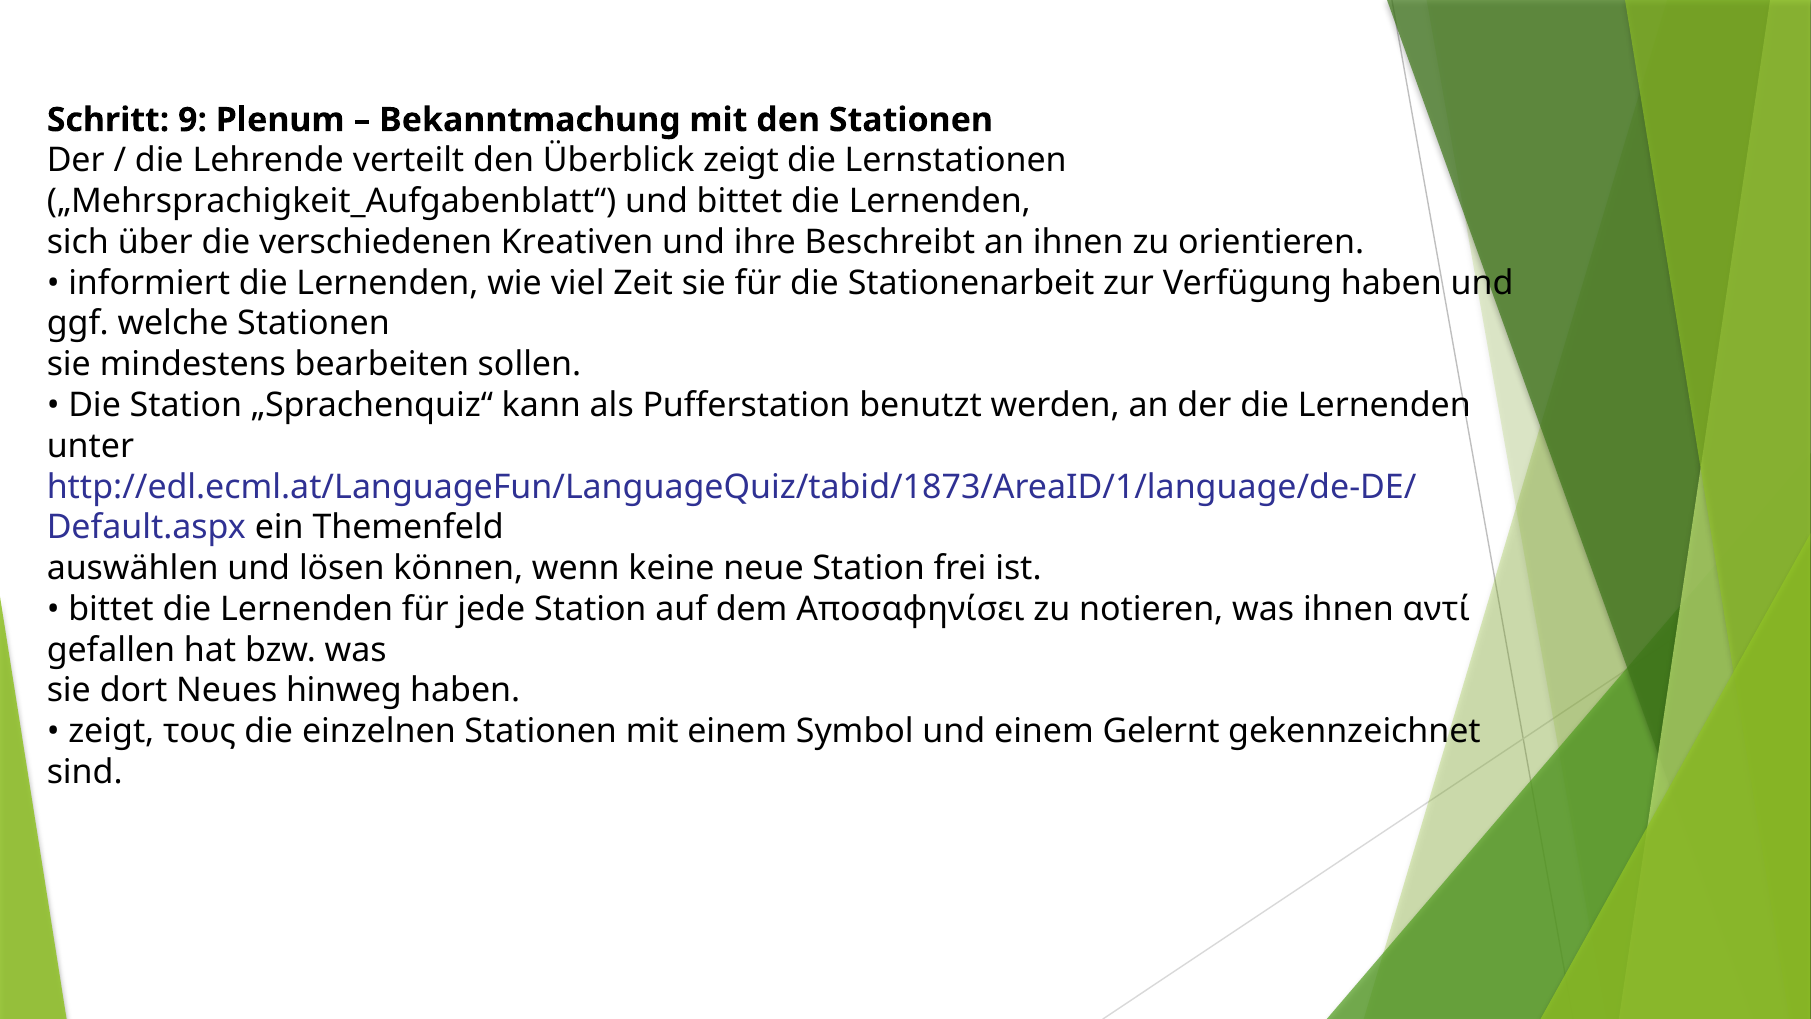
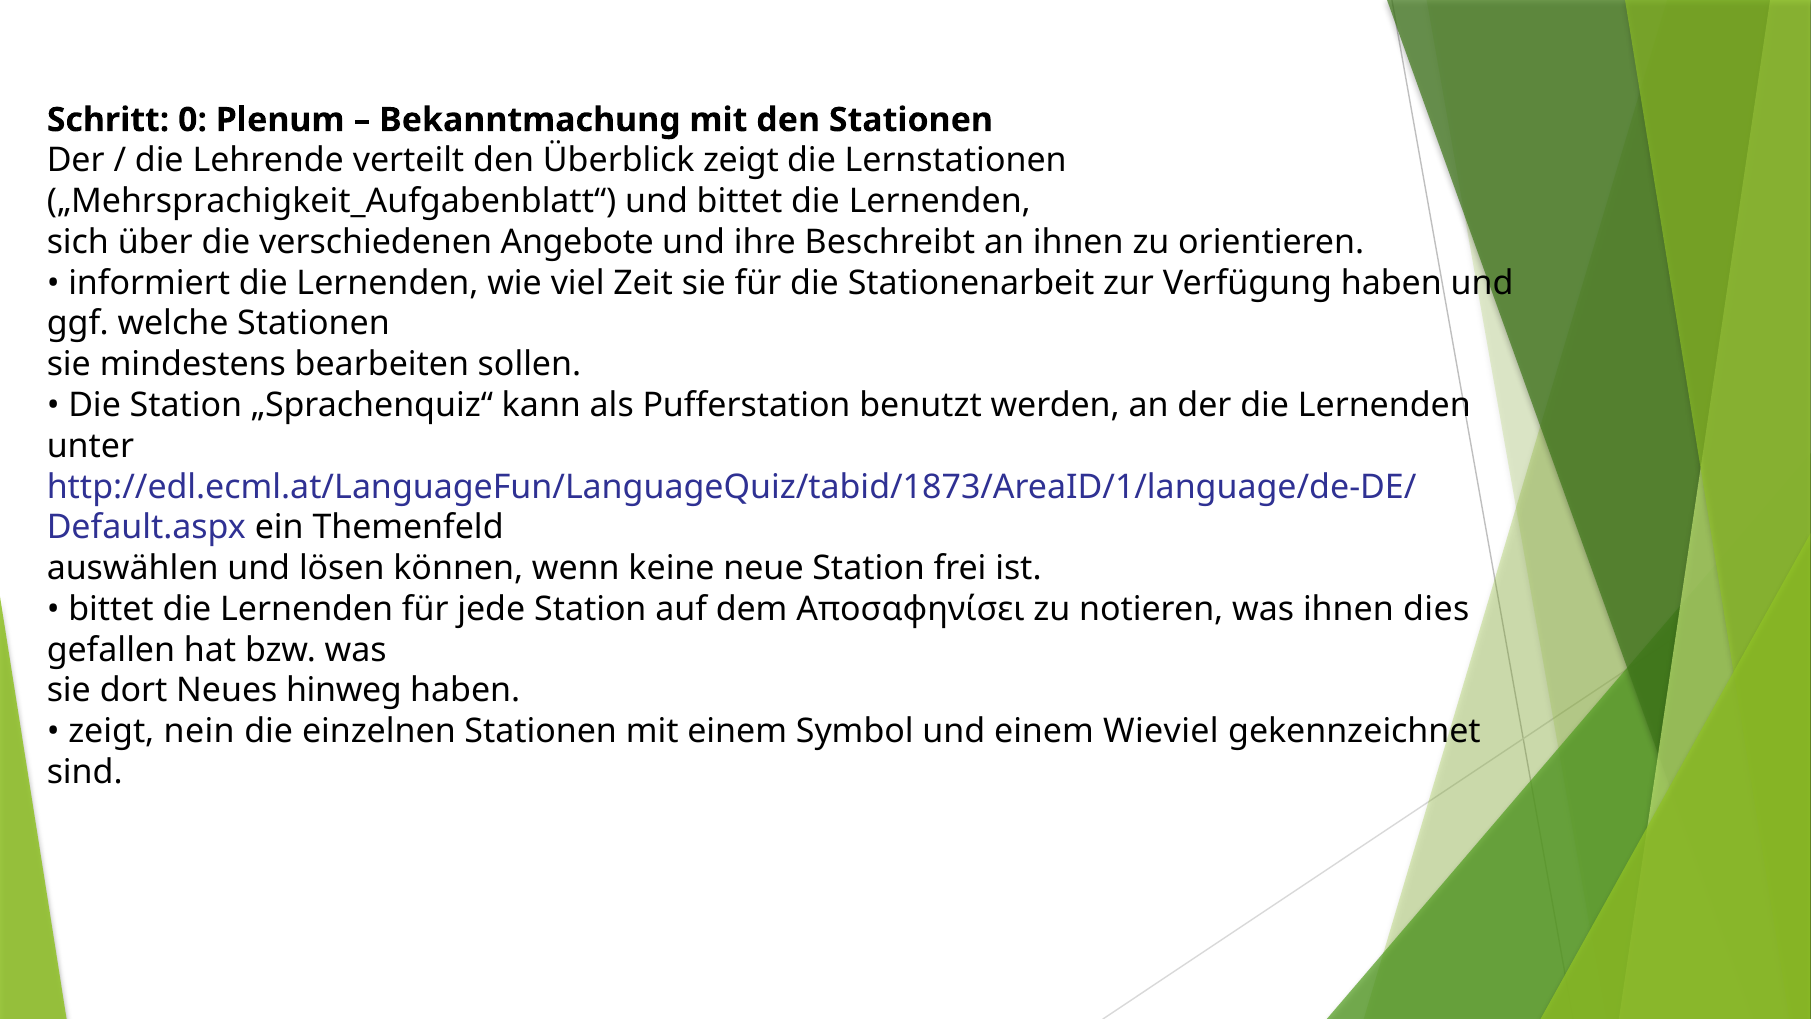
9: 9 -> 0 (193, 120)
Kreativen: Kreativen -> Angebote (577, 242)
αντί: αντί -> dies (1436, 609)
τους: τους -> nein (199, 731)
Gelernt: Gelernt -> Wieviel (1161, 731)
